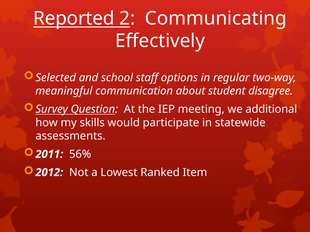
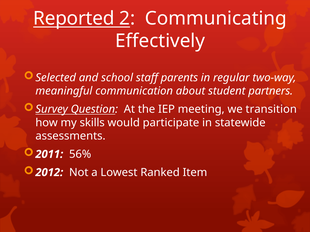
options: options -> parents (179, 78)
disagree: disagree -> partners (271, 91)
additional: additional -> transition (271, 109)
